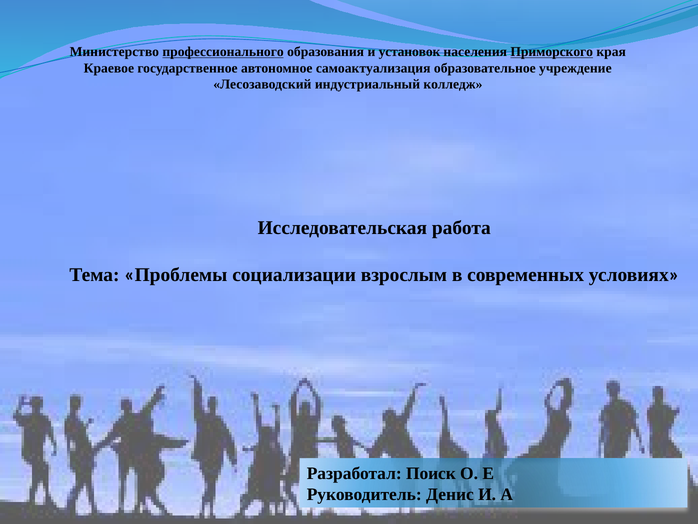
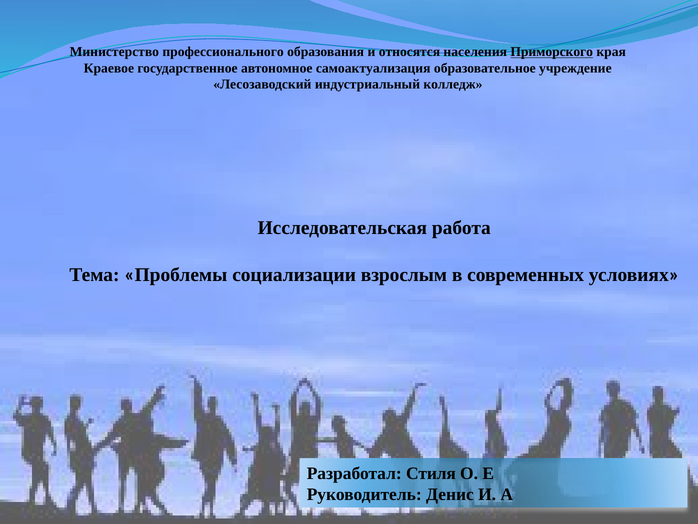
профессионального underline: present -> none (223, 52)
установок: установок -> относятся (409, 52)
Поиск: Поиск -> Стиля (431, 473)
